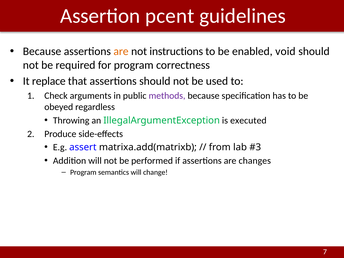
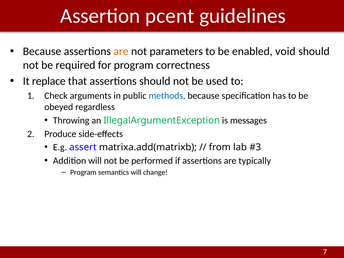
instructions: instructions -> parameters (176, 51)
methods colour: purple -> blue (167, 96)
executed: executed -> messages (248, 120)
changes: changes -> typically (255, 161)
